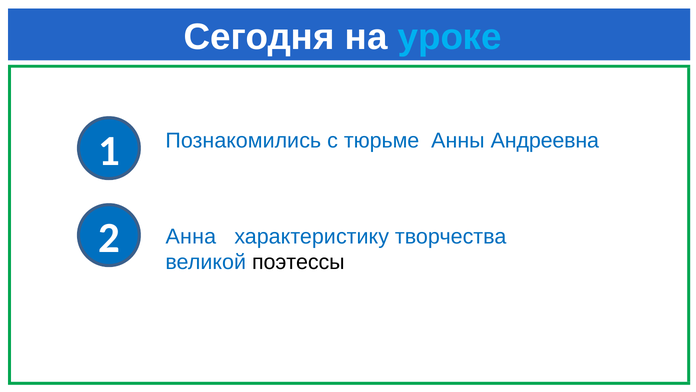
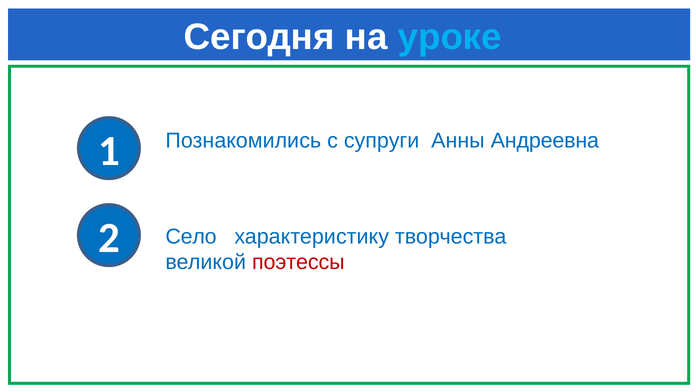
тюрьме: тюрьме -> супруги (382, 141)
Анна: Анна -> Село (191, 236)
поэтессы colour: black -> red (298, 262)
